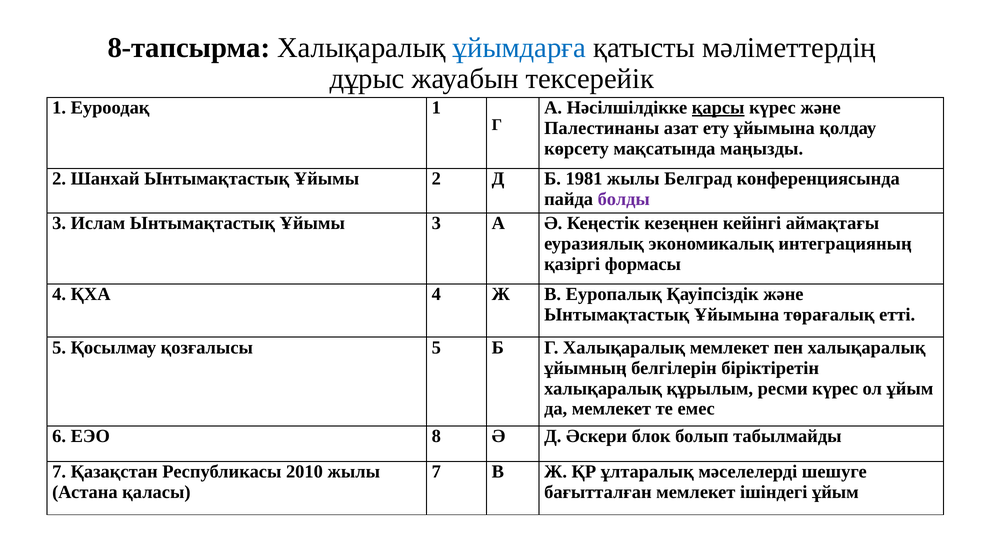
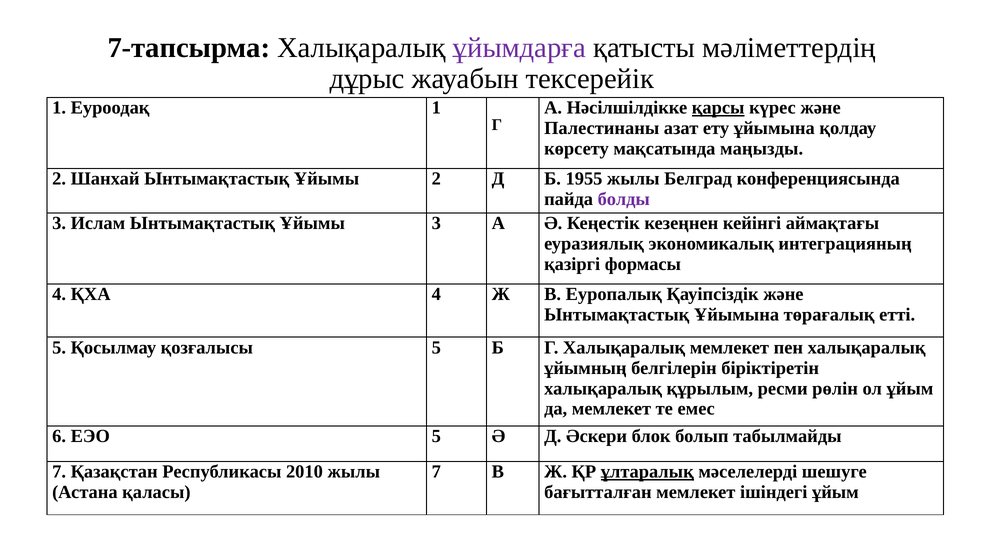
8-тапсырма: 8-тапсырма -> 7-тапсырма (189, 48)
ұйымдарға colour: blue -> purple (519, 48)
1981: 1981 -> 1955 (584, 179)
ресми күрес: күрес -> рөлін (835, 388)
ЕЭО 8: 8 -> 5 (436, 436)
ұлтаралық underline: none -> present (647, 471)
